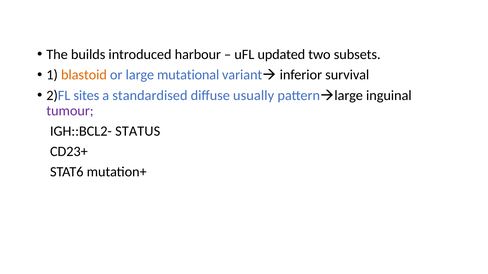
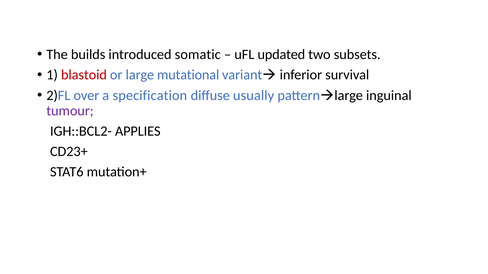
harbour: harbour -> somatic (198, 55)
blastoid colour: orange -> red (84, 75)
sites: sites -> over (86, 96)
standardised: standardised -> specification (150, 96)
STATUS: STATUS -> APPLIES (138, 131)
